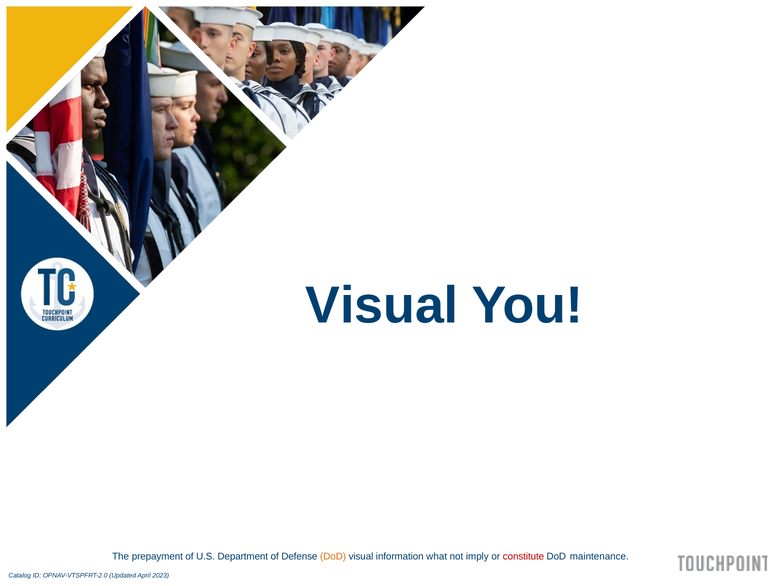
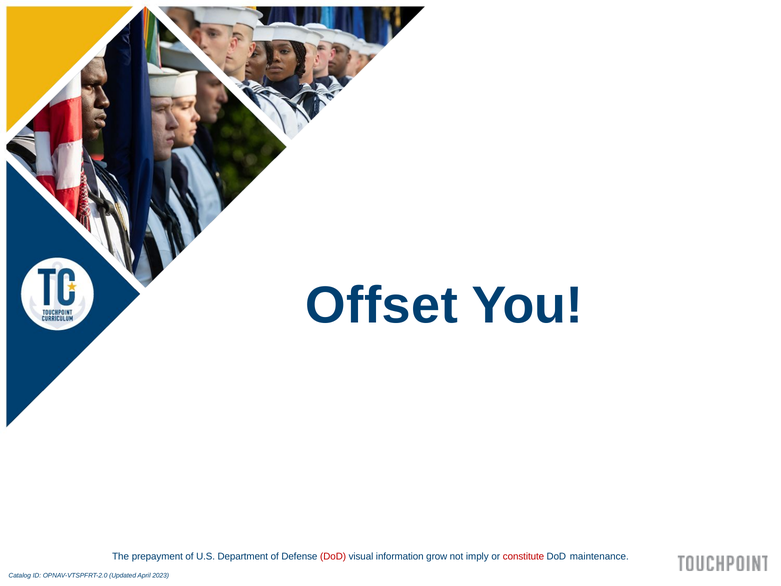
Visual: Visual -> Offset (382, 306)
DoD colour: orange -> red (333, 556)
what: what -> grow (437, 556)
